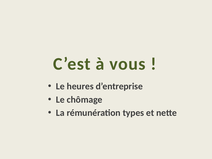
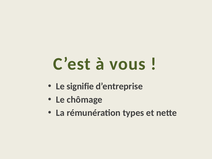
heures: heures -> signifie (80, 86)
